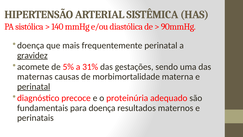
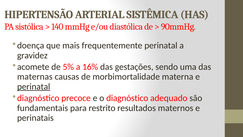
gravidez underline: present -> none (32, 55)
31%: 31% -> 16% (90, 67)
o proteinúria: proteinúria -> diagnóstico (127, 98)
para doença: doença -> restrito (102, 108)
